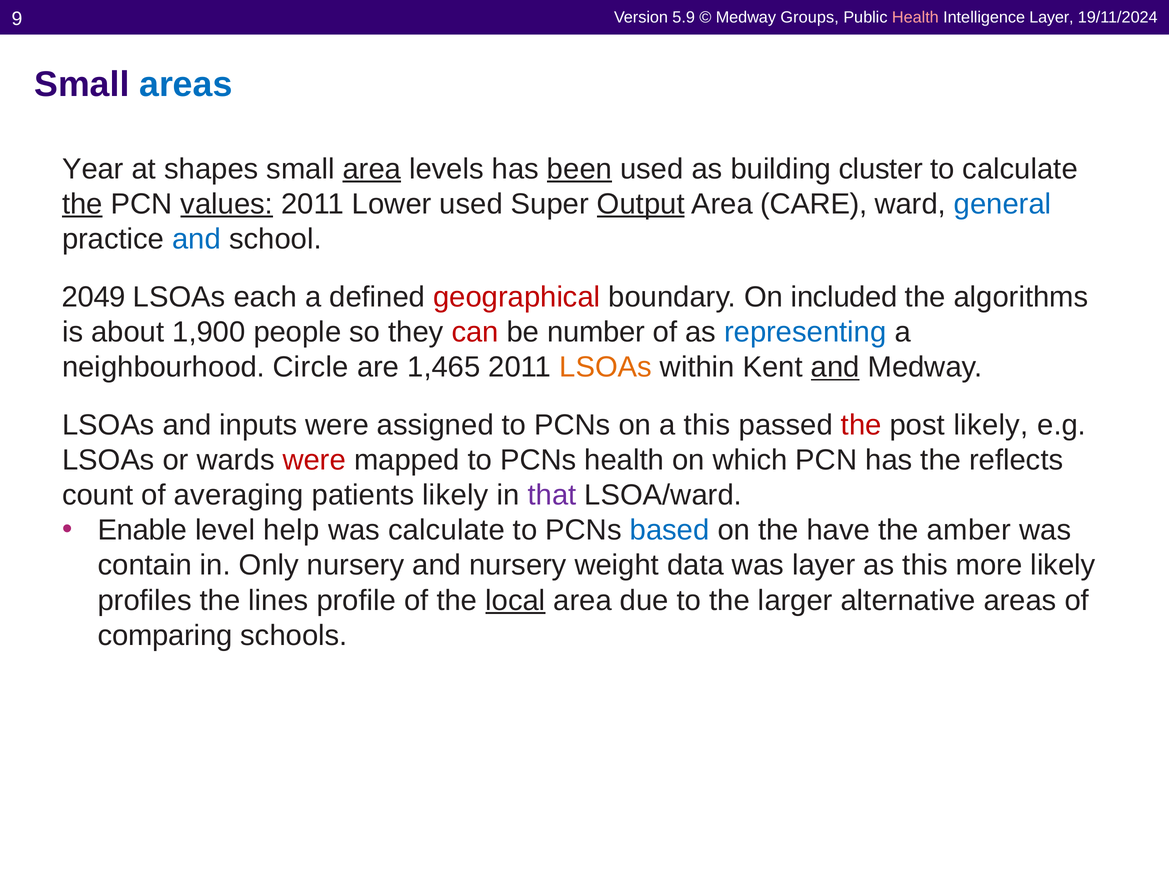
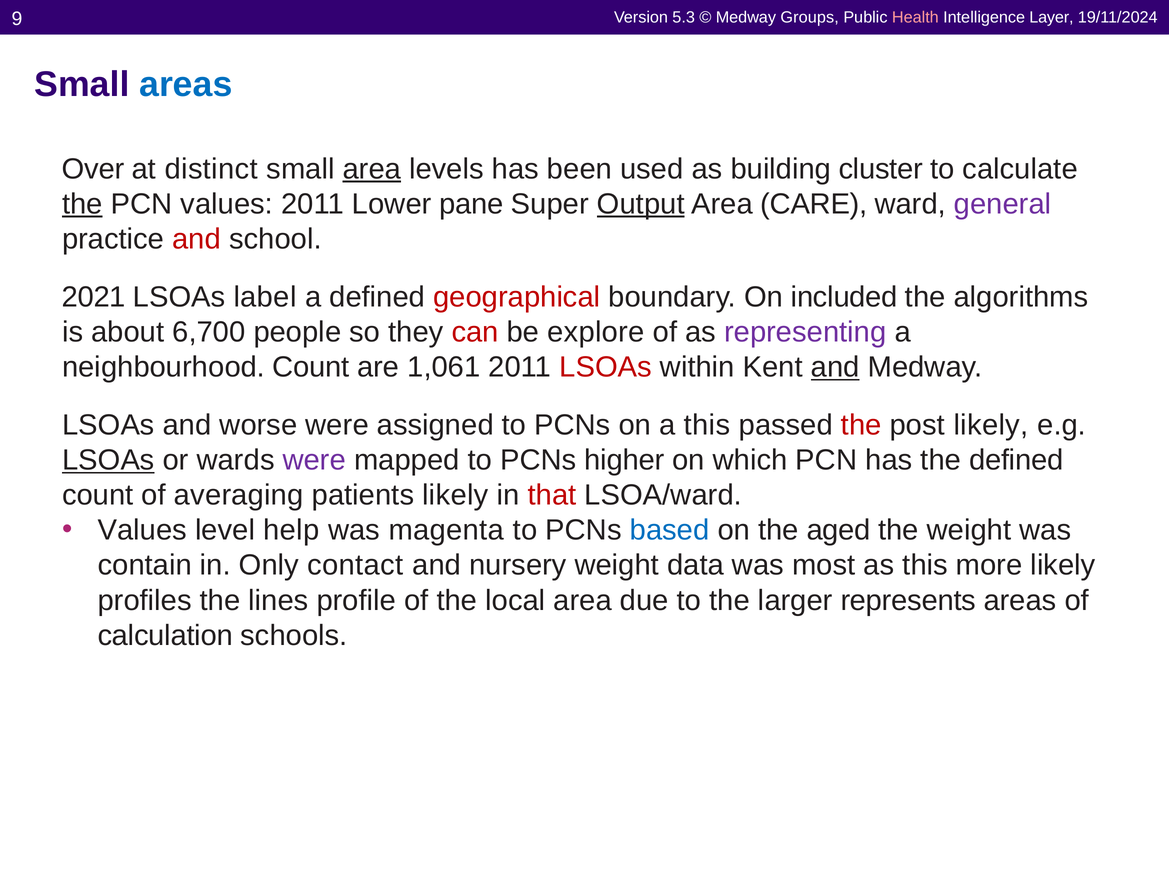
5.9: 5.9 -> 5.3 (684, 18)
Year: Year -> Over (93, 169)
shapes: shapes -> distinct (211, 169)
been underline: present -> none (580, 169)
values underline: present -> none (227, 204)
Lower used: used -> pane (471, 204)
general colour: blue -> purple (1003, 204)
and colour: blue -> red (197, 239)
2049: 2049 -> 2021 (94, 297)
each: each -> label (265, 297)
1,900: 1,900 -> 6,700 (209, 332)
number: number -> explore (596, 332)
representing colour: blue -> purple (805, 332)
neighbourhood Circle: Circle -> Count (311, 367)
1,465: 1,465 -> 1,061 (444, 367)
LSOAs colour: orange -> red (606, 367)
inputs: inputs -> worse (258, 426)
LSOAs underline: none -> present (108, 461)
were colour: red -> purple (314, 461)
PCNs health: health -> higher (624, 461)
the reflects: reflects -> defined (1016, 461)
that colour: purple -> red (552, 496)
Enable: Enable -> Values (142, 531)
was calculate: calculate -> magenta (446, 531)
have: have -> aged (839, 531)
the amber: amber -> weight (969, 531)
Only nursery: nursery -> contact (355, 566)
was layer: layer -> most (824, 566)
local underline: present -> none (515, 601)
alternative: alternative -> represents (908, 601)
comparing: comparing -> calculation (165, 636)
